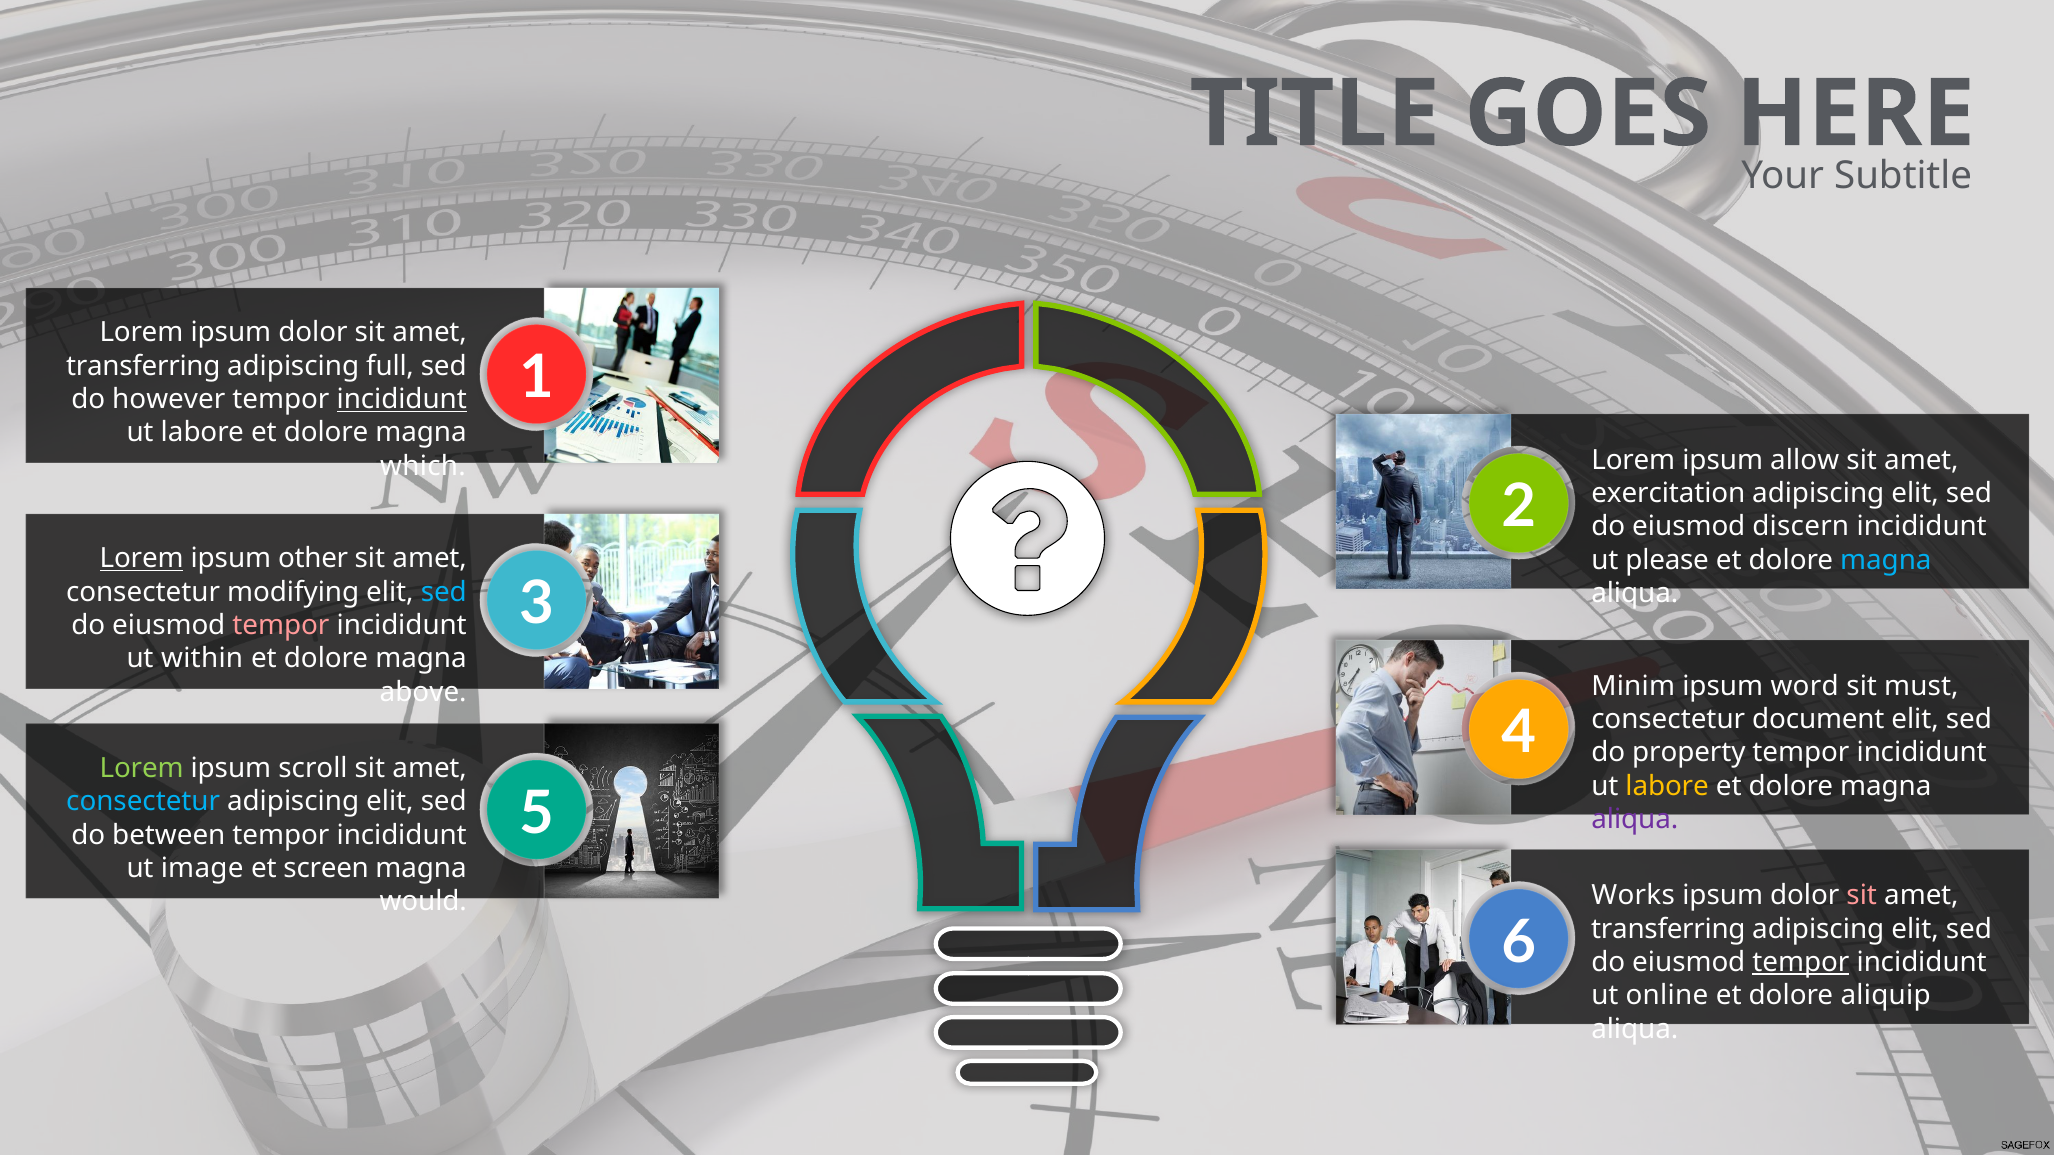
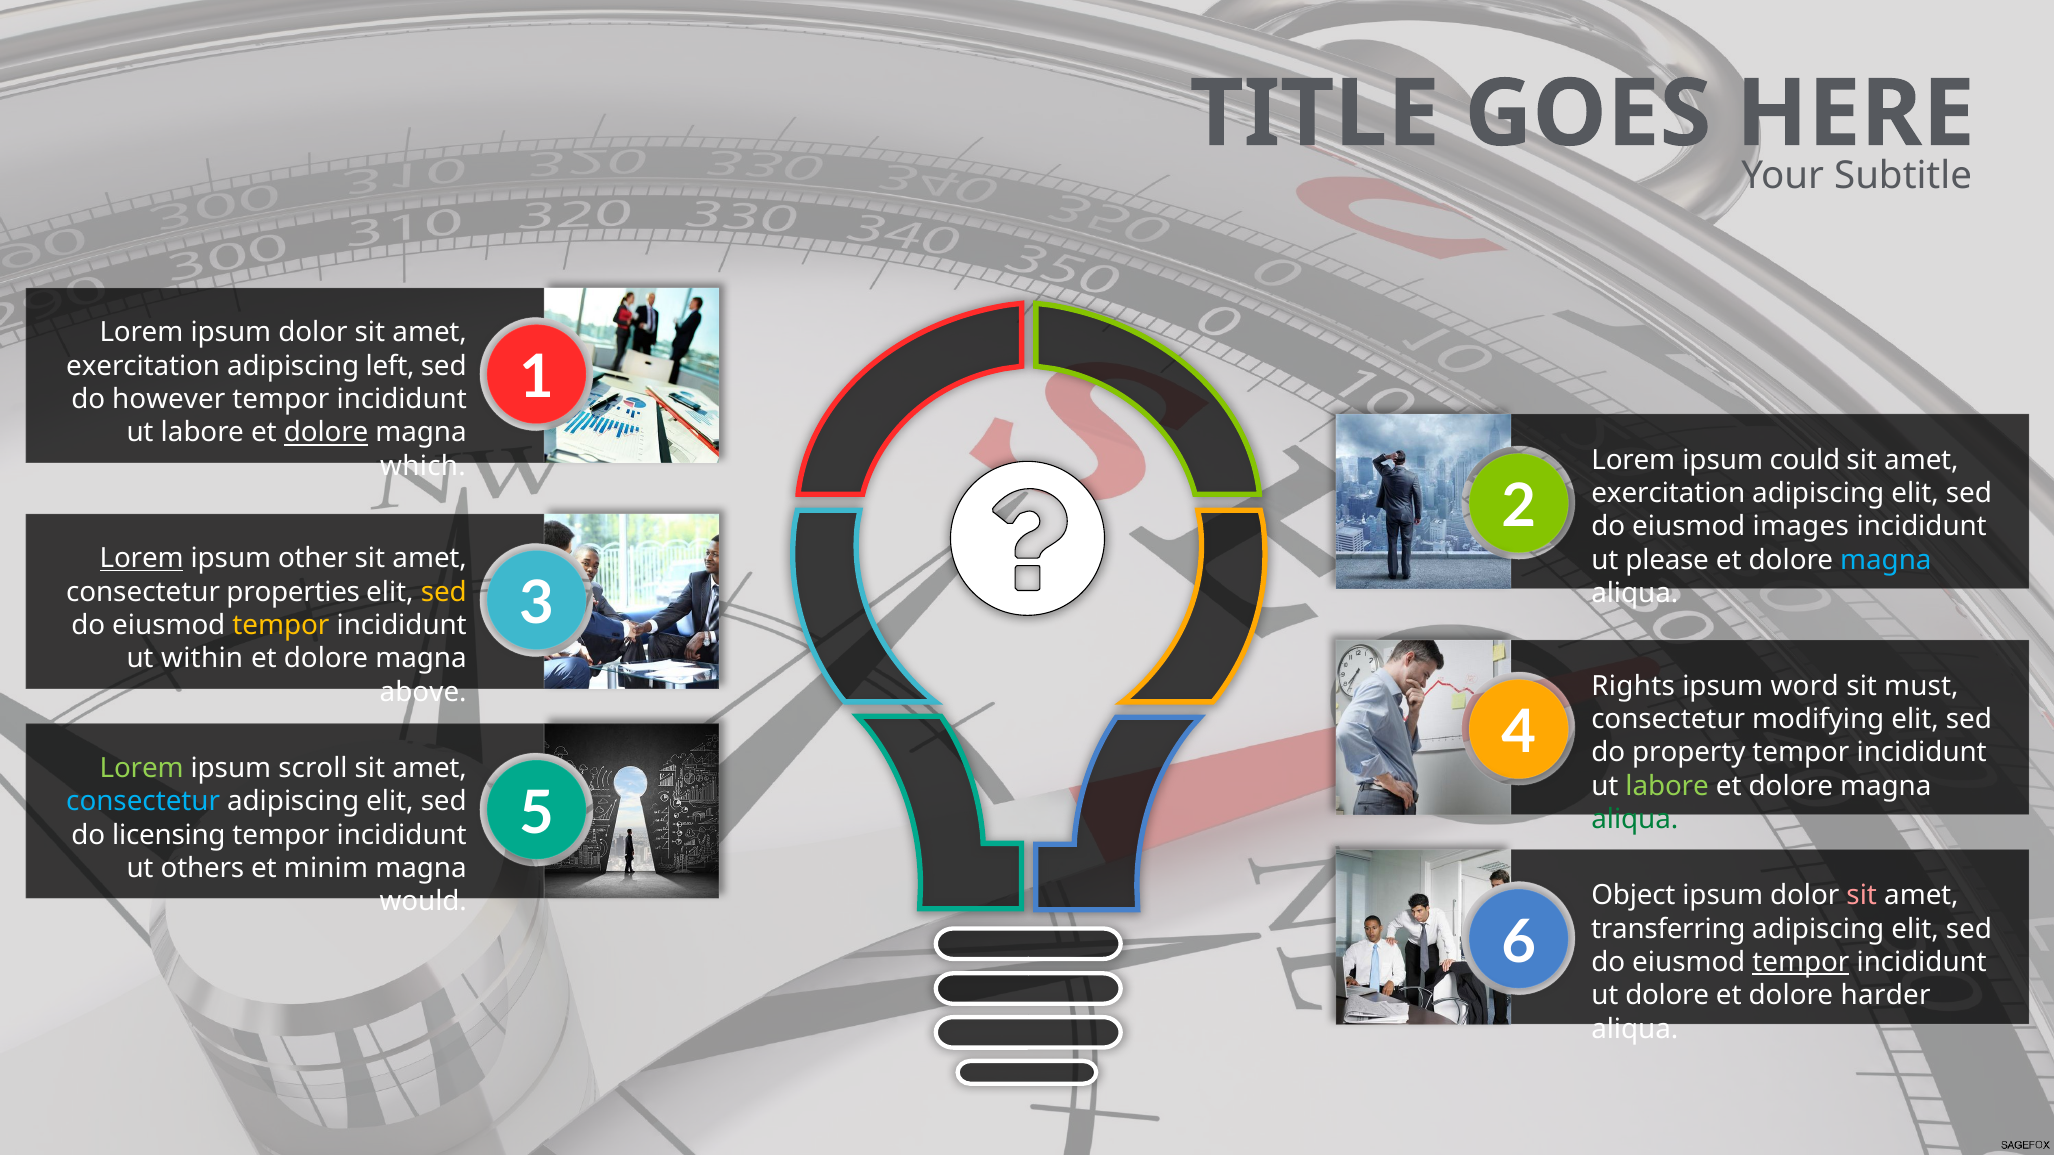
transferring: transferring -> exercitation (143, 366)
full: full -> left (390, 366)
incididunt underline: present -> none (402, 400)
dolore underline: none -> present (326, 433)
allow: allow -> could (1805, 460)
discern: discern -> images (1801, 527)
modifying: modifying -> properties (293, 592)
sed colour: light blue -> yellow (444, 592)
tempor colour: pink -> yellow (281, 626)
Minim: Minim -> Rights (1633, 686)
document: document -> modifying (1818, 720)
labore colour: yellow -> light green (1667, 786)
aliqua colour: purple -> green (1635, 820)
between: between -> licensing (169, 835)
image: image -> others (202, 869)
screen: screen -> minim (326, 869)
Works: Works -> Object (1633, 896)
ut online: online -> dolore (1667, 996)
aliquip: aliquip -> harder (1886, 996)
